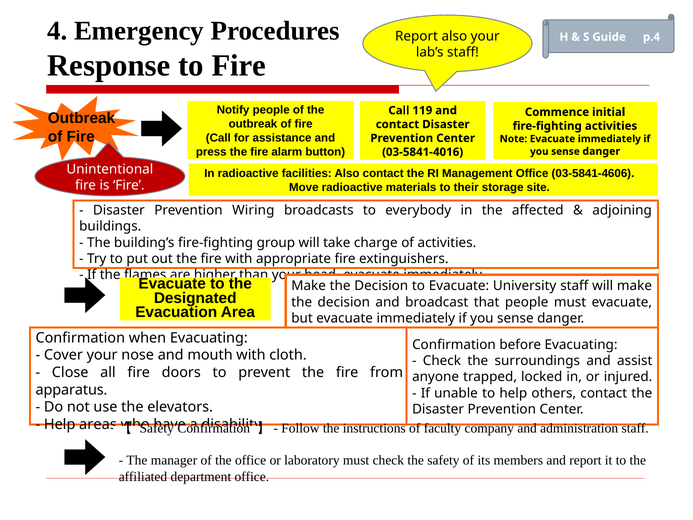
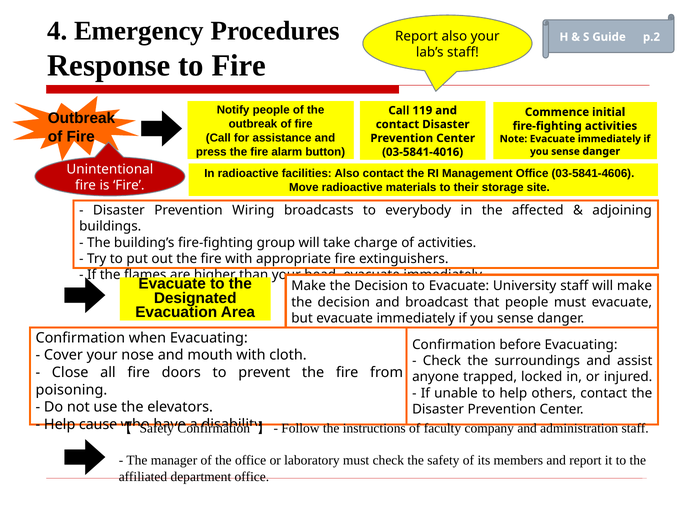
p.4: p.4 -> p.2 (651, 37)
apparatus: apparatus -> poisoning (71, 390)
areas: areas -> cause (98, 424)
